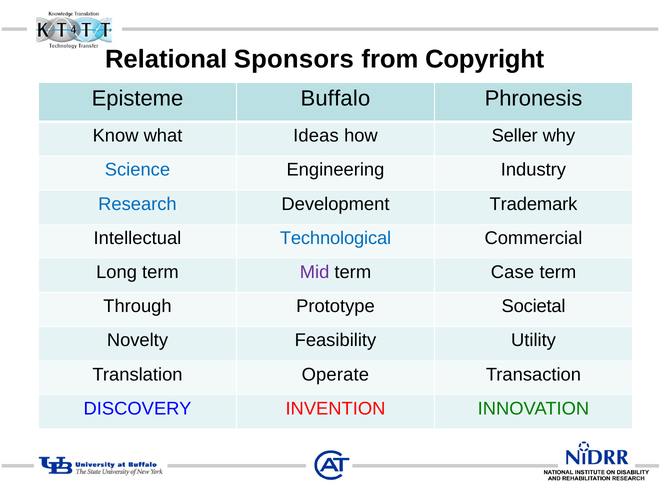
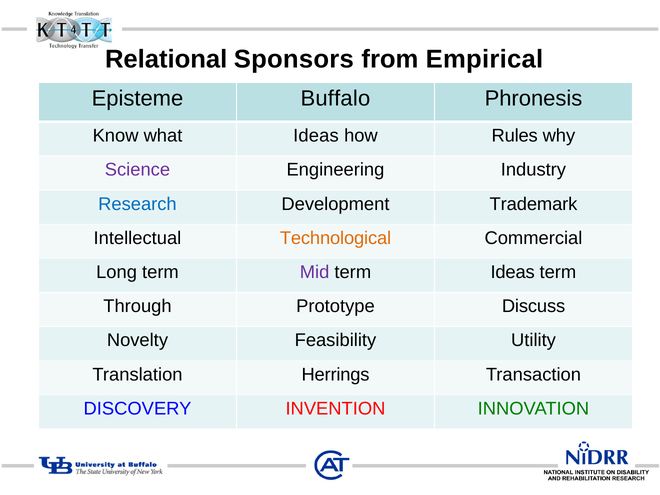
Copyright: Copyright -> Empirical (484, 60)
Seller: Seller -> Rules (515, 136)
Science colour: blue -> purple (137, 170)
Technological colour: blue -> orange (336, 238)
term Case: Case -> Ideas (513, 272)
Societal: Societal -> Discuss (534, 306)
Operate: Operate -> Herrings (336, 375)
